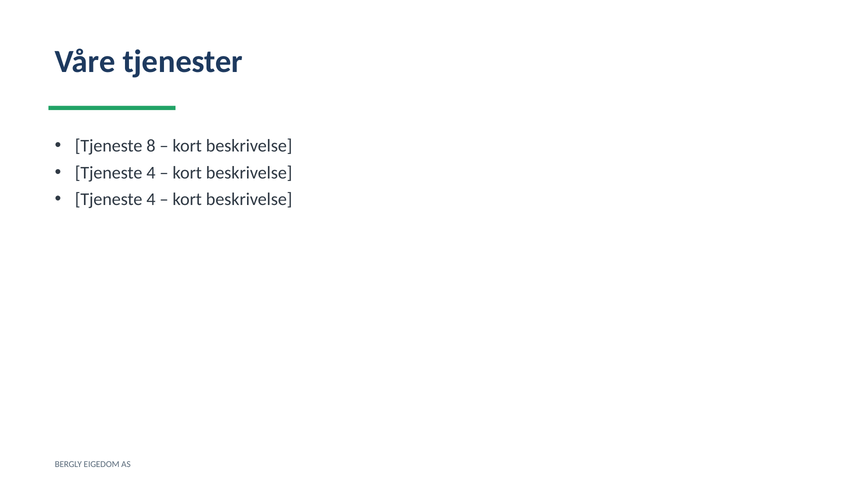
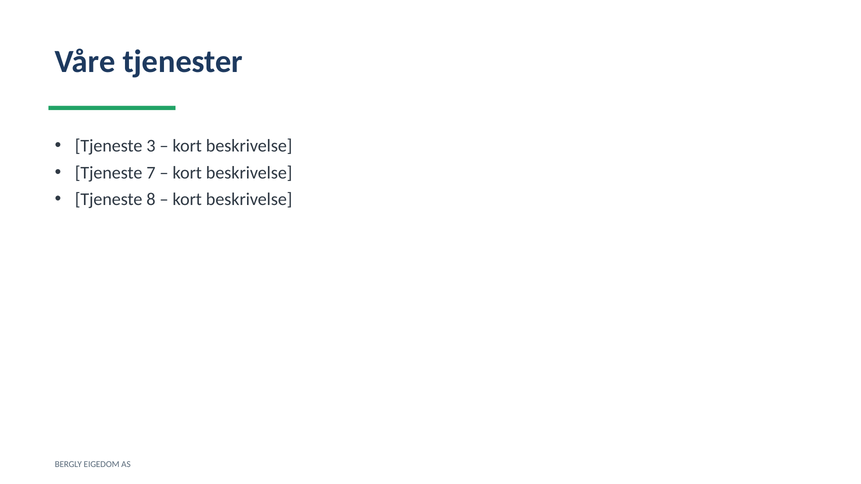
8: 8 -> 3 (151, 146)
4: 4 -> 7 (151, 173)
4: 4 -> 8 (151, 200)
